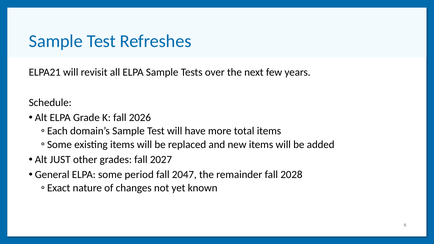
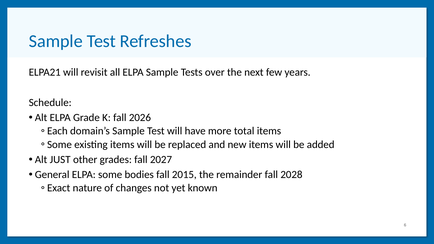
period: period -> bodies (139, 175)
2047: 2047 -> 2015 (184, 175)
